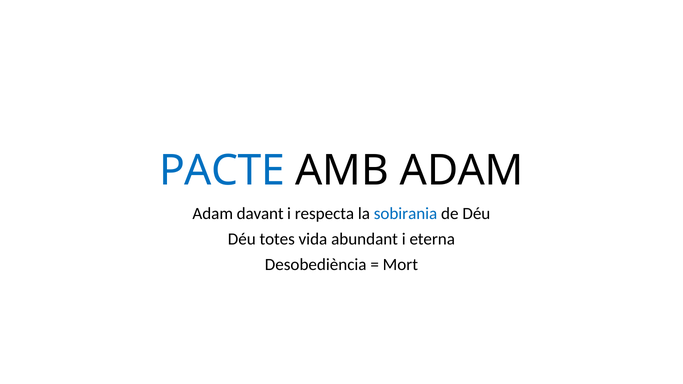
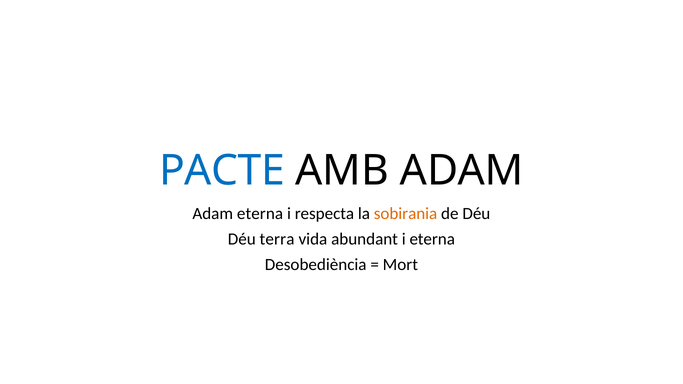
Adam davant: davant -> eterna (260, 213)
sobirania colour: blue -> orange (406, 213)
totes: totes -> terra (277, 239)
